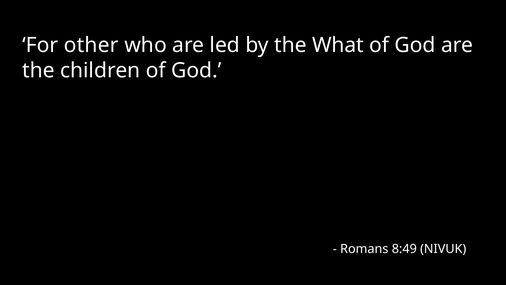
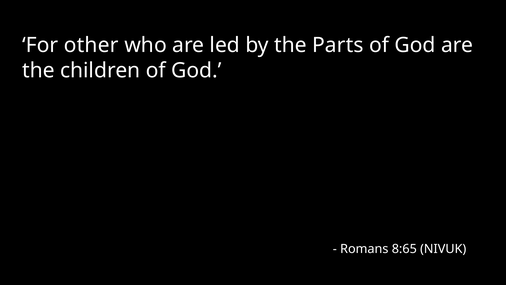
What: What -> Parts (338, 45)
8:49: 8:49 -> 8:65 (404, 249)
